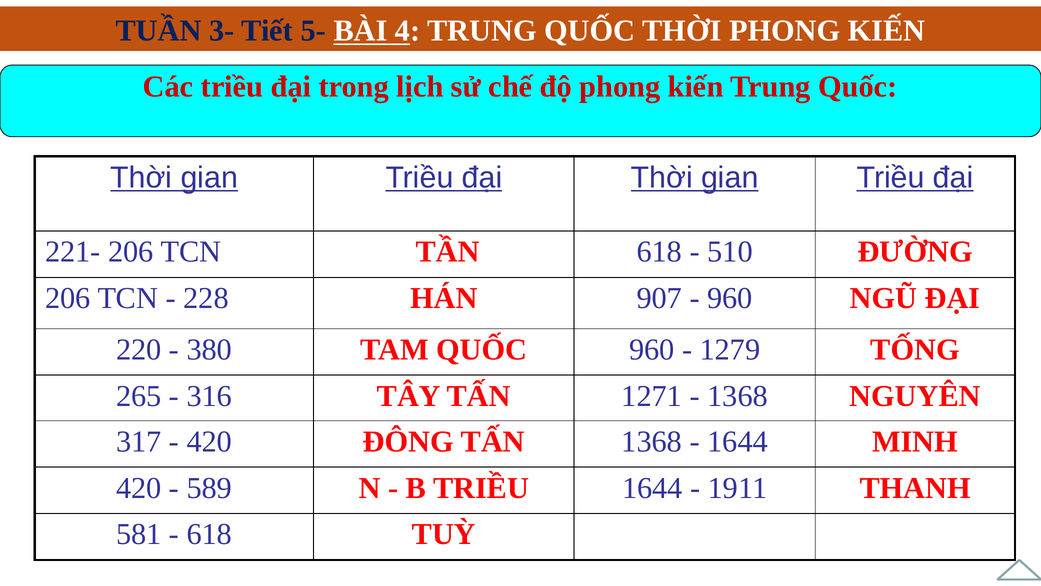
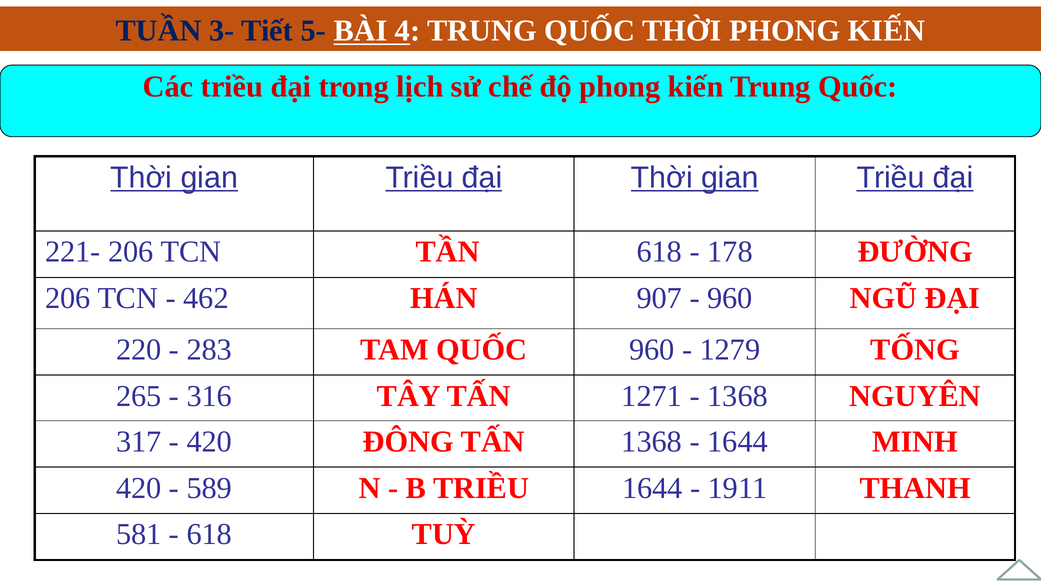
510: 510 -> 178 (730, 252)
228: 228 -> 462 (206, 298)
380: 380 -> 283 (209, 349)
